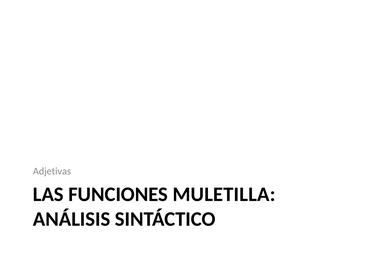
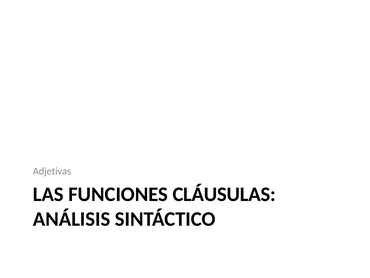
MULETILLA: MULETILLA -> CLÁUSULAS (224, 194)
